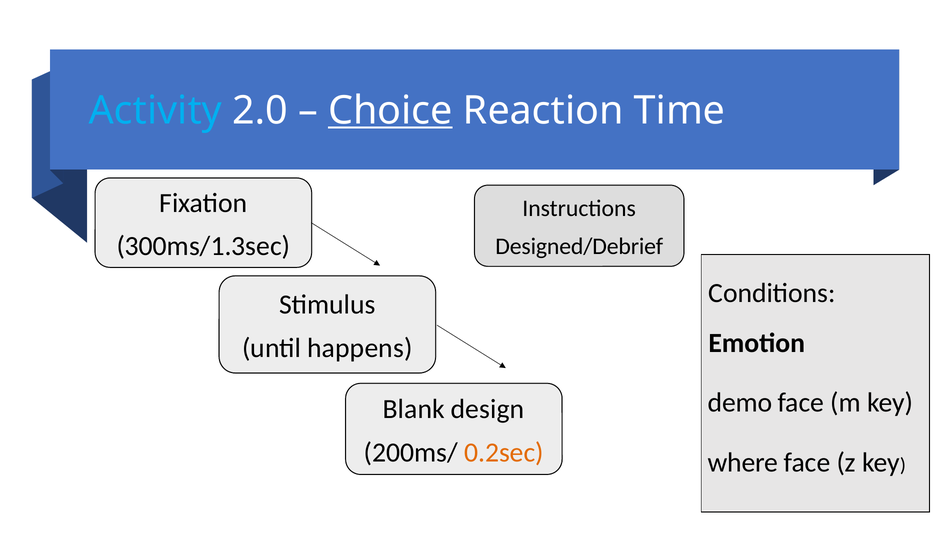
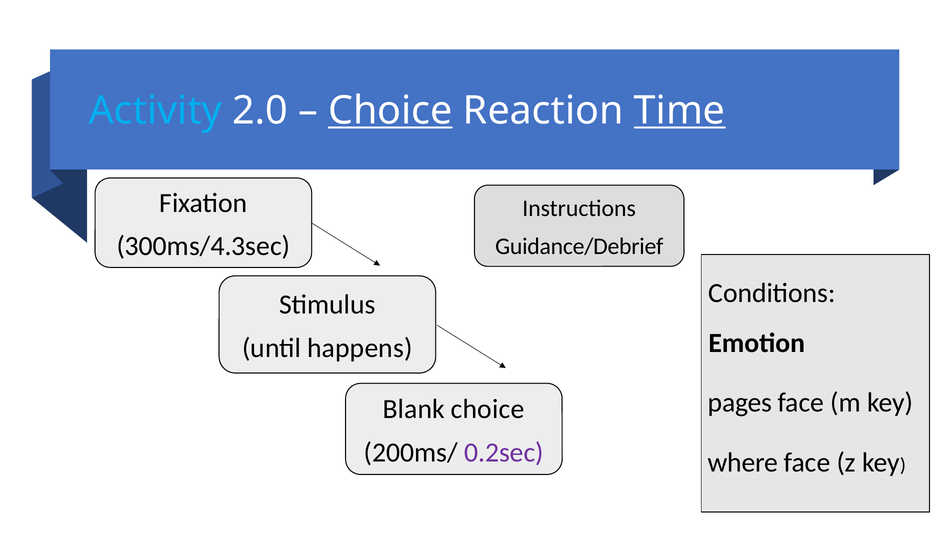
Time underline: none -> present (680, 110)
300ms/1.3sec: 300ms/1.3sec -> 300ms/4.3sec (203, 246)
Designed/Debrief: Designed/Debrief -> Guidance/Debrief (579, 247)
demo: demo -> pages (740, 403)
Blank design: design -> choice (488, 409)
0.2sec colour: orange -> purple (504, 452)
